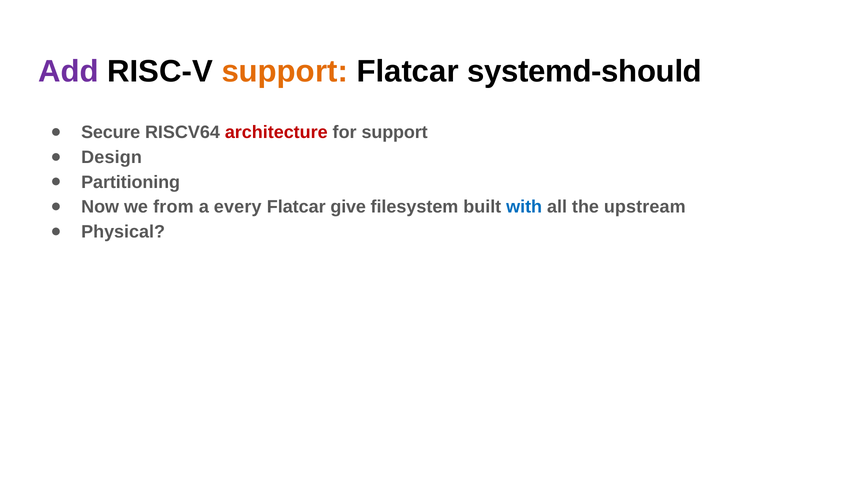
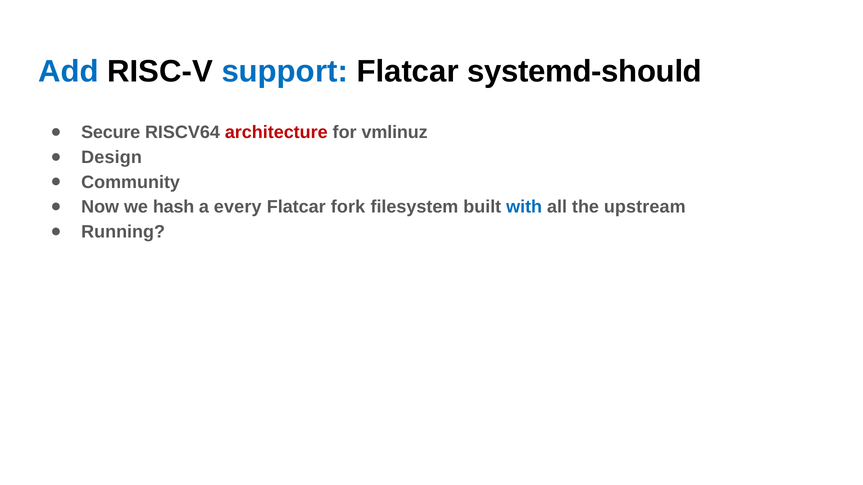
Add colour: purple -> blue (68, 71)
support colour: orange -> blue (285, 71)
for support: support -> vmlinuz (395, 133)
Partitioning: Partitioning -> Community (131, 182)
from: from -> hash (174, 207)
give: give -> fork (348, 207)
Physical: Physical -> Running (123, 232)
